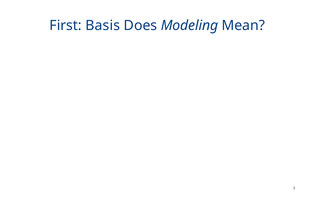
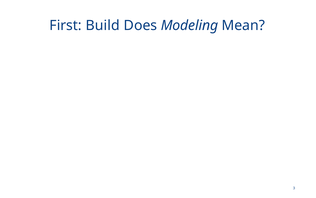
Basis: Basis -> Build (103, 25)
